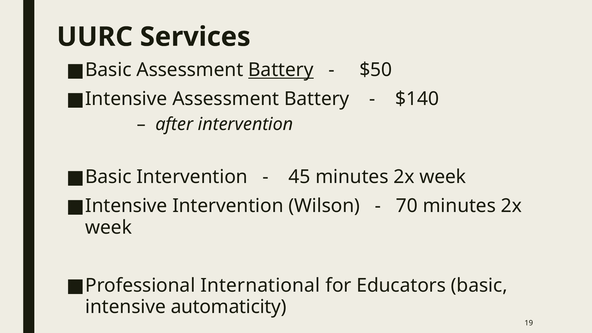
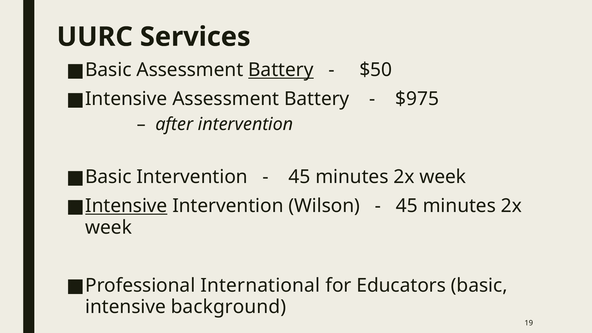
$140: $140 -> $975 (417, 99)
Intensive underline: none -> present (126, 206)
70: 70 -> 45 (407, 206)
automaticity: automaticity -> background (228, 307)
